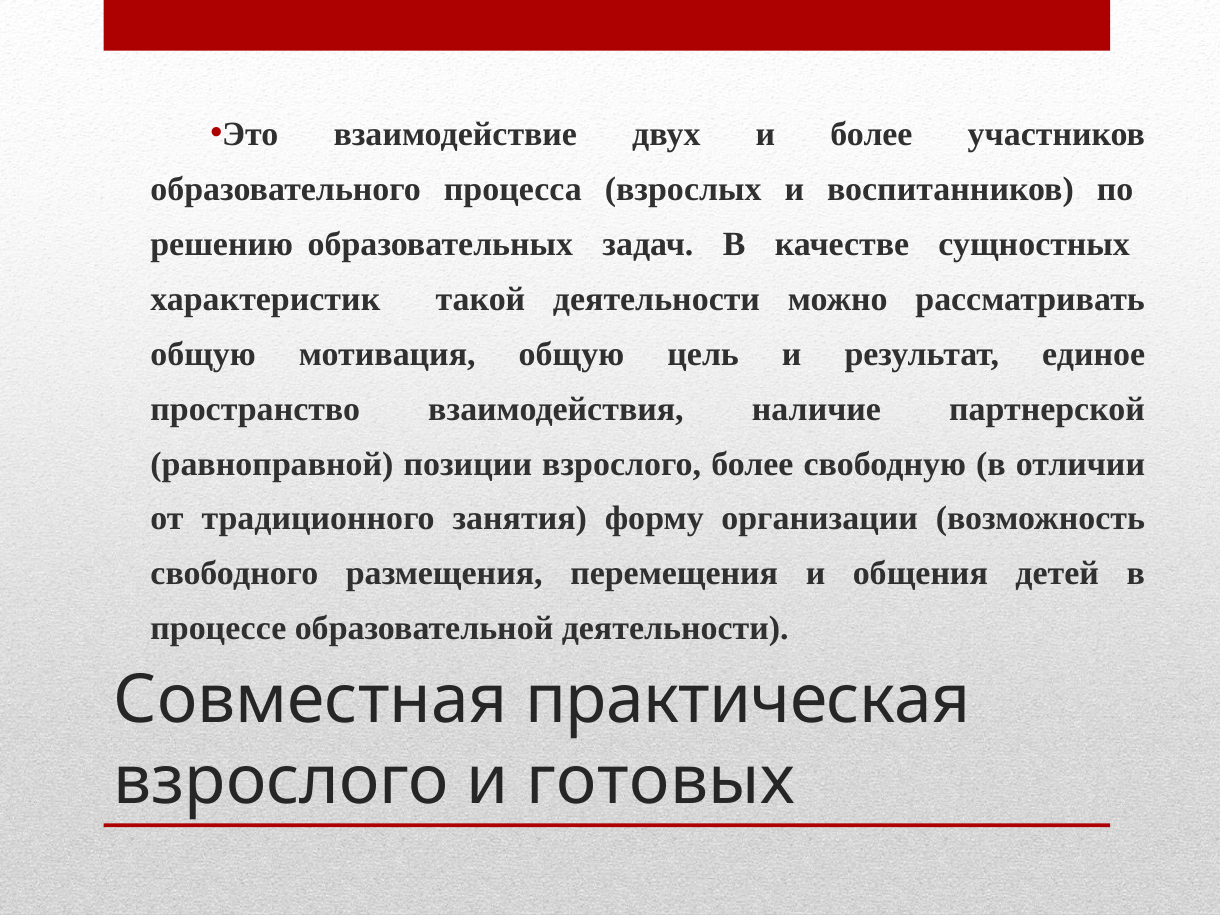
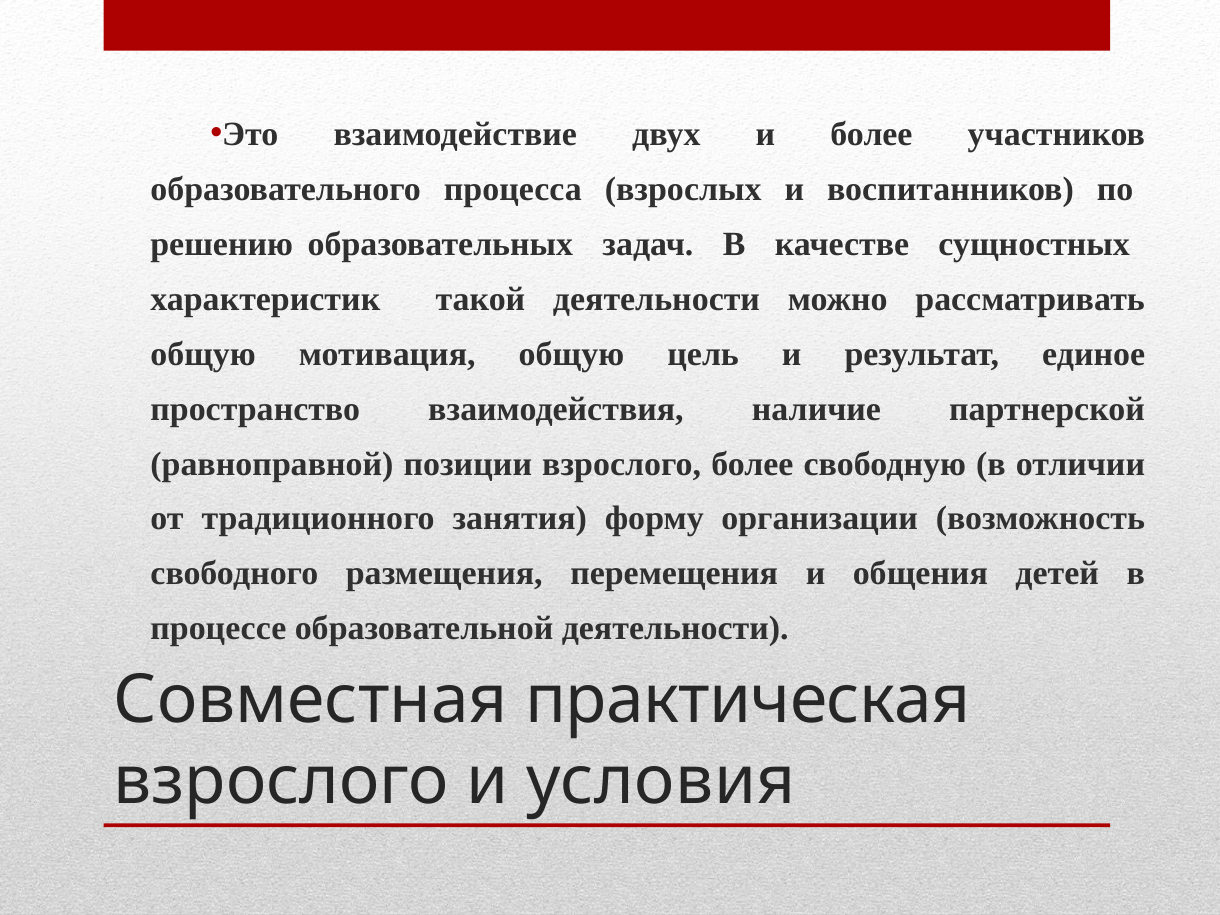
готовых: готовых -> условия (661, 781)
